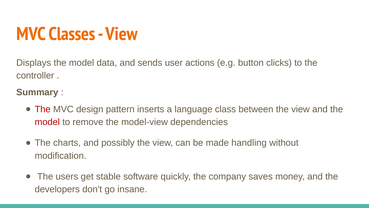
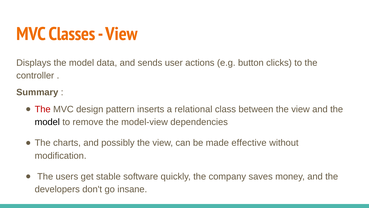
language: language -> relational (193, 109)
model colour: red -> black (47, 122)
handling: handling -> effective (249, 143)
